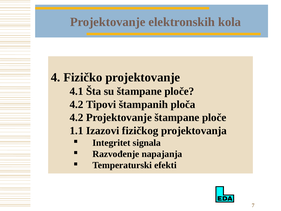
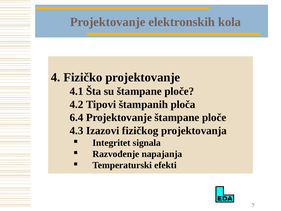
4.2: 4.2 -> 6.4 (77, 117)
1.1: 1.1 -> 4.3 (77, 131)
